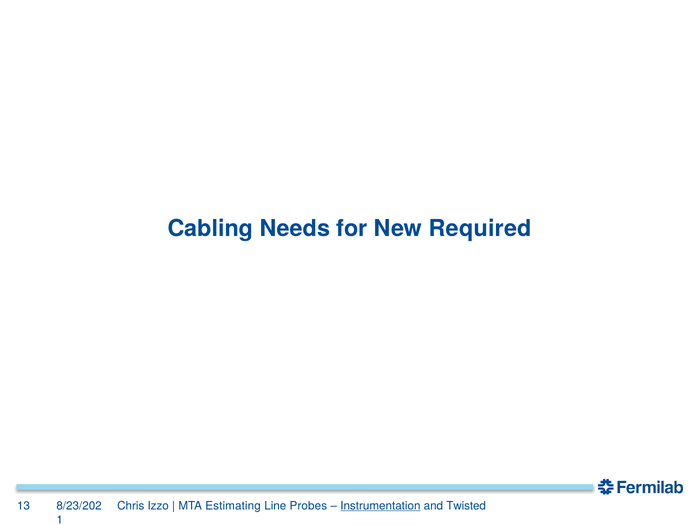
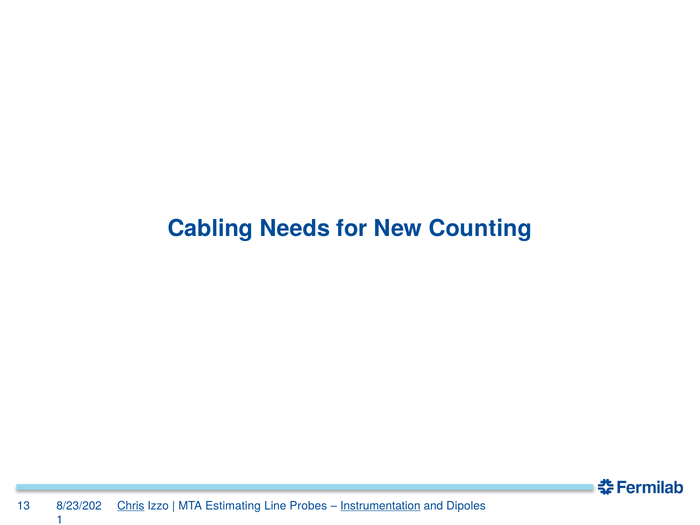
Required: Required -> Counting (480, 229)
Chris underline: none -> present (131, 506)
Twisted: Twisted -> Dipoles (466, 506)
